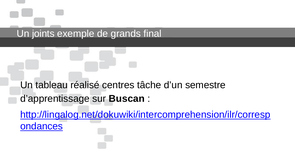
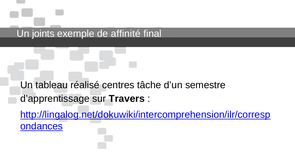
grands: grands -> affinité (126, 34)
Buscan: Buscan -> Travers (127, 99)
